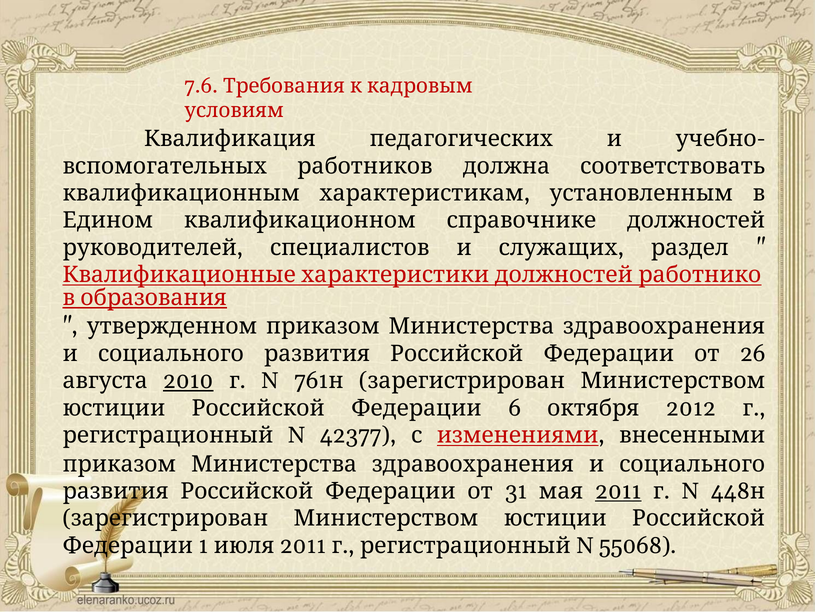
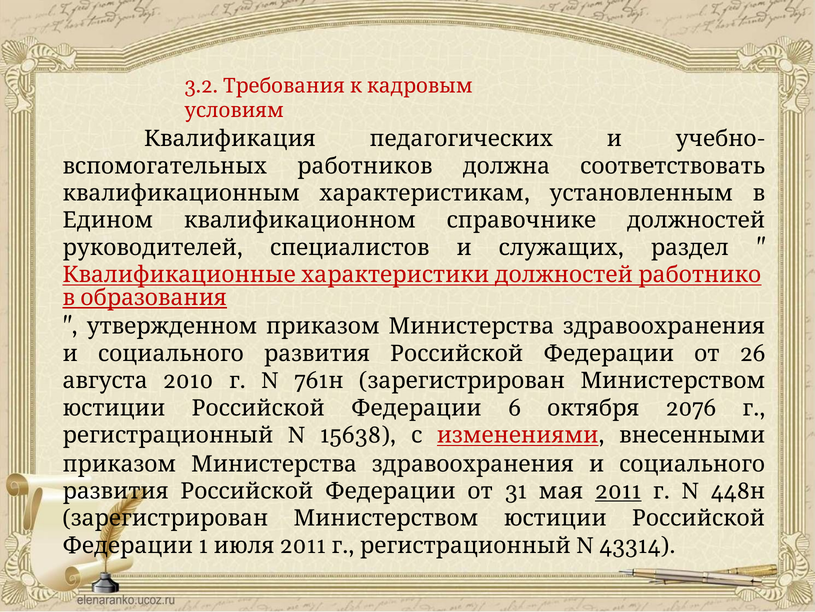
7.6: 7.6 -> 3.2 (201, 86)
2010 underline: present -> none (188, 380)
2012: 2012 -> 2076 (691, 408)
42377: 42377 -> 15638 (358, 435)
55068: 55068 -> 43314 (637, 545)
